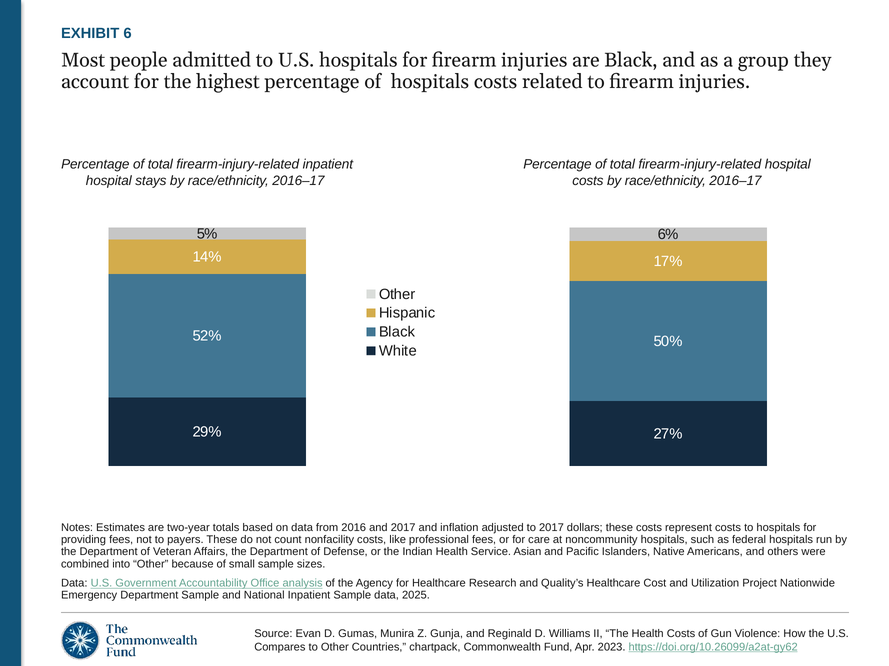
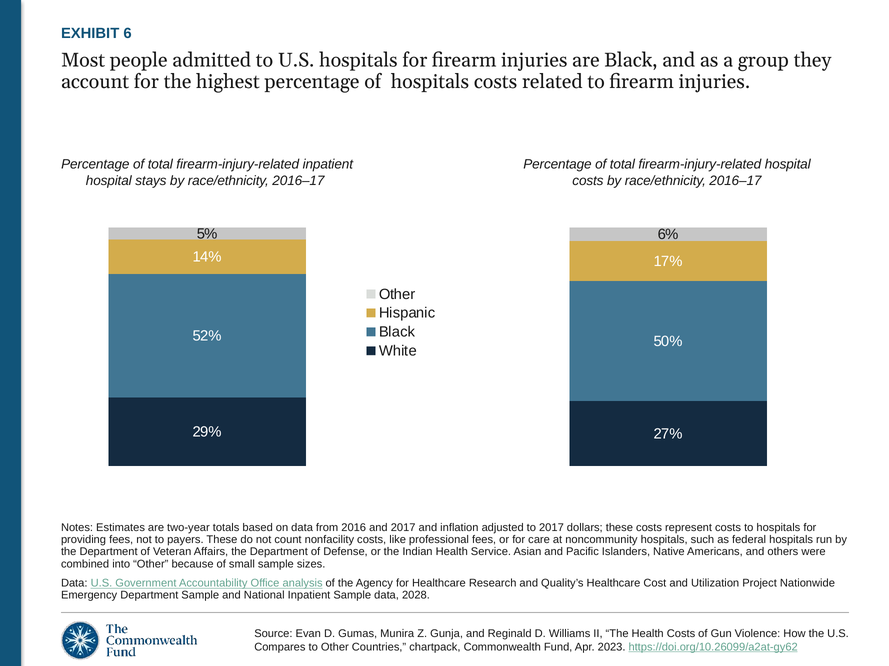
2025: 2025 -> 2028 (416, 596)
